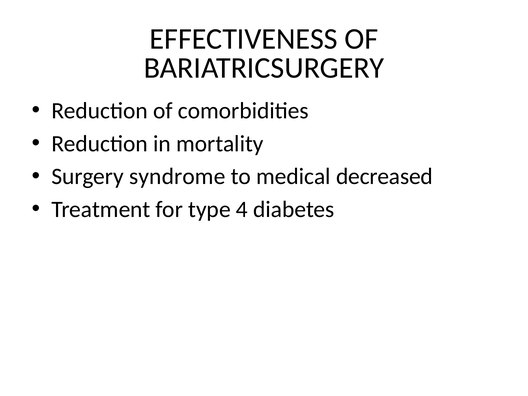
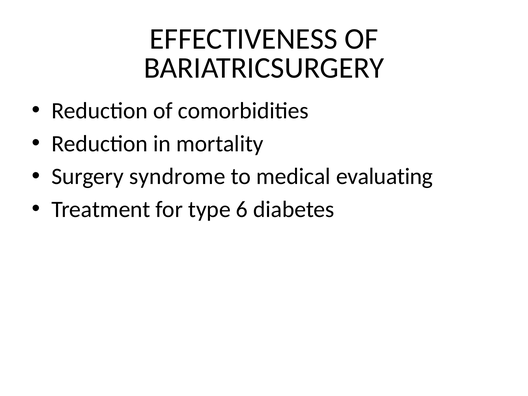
decreased: decreased -> evaluating (384, 176)
4: 4 -> 6 (242, 209)
